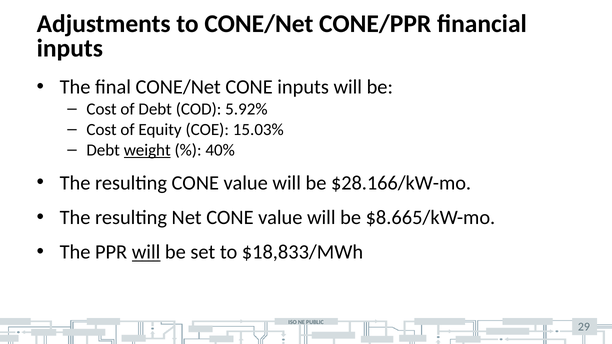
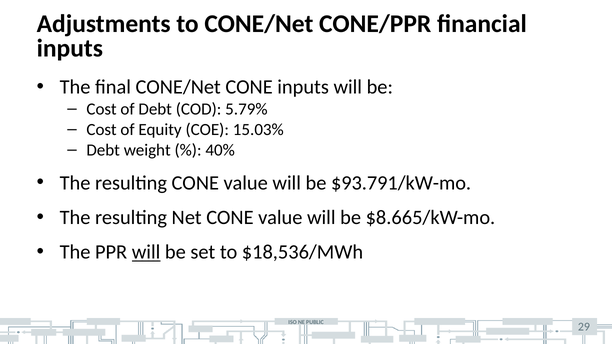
5.92%: 5.92% -> 5.79% (246, 109)
weight underline: present -> none (147, 150)
$28.166/kW-mo: $28.166/kW-mo -> $93.791/kW-mo (401, 183)
$18,833/MWh: $18,833/MWh -> $18,536/MWh (303, 252)
